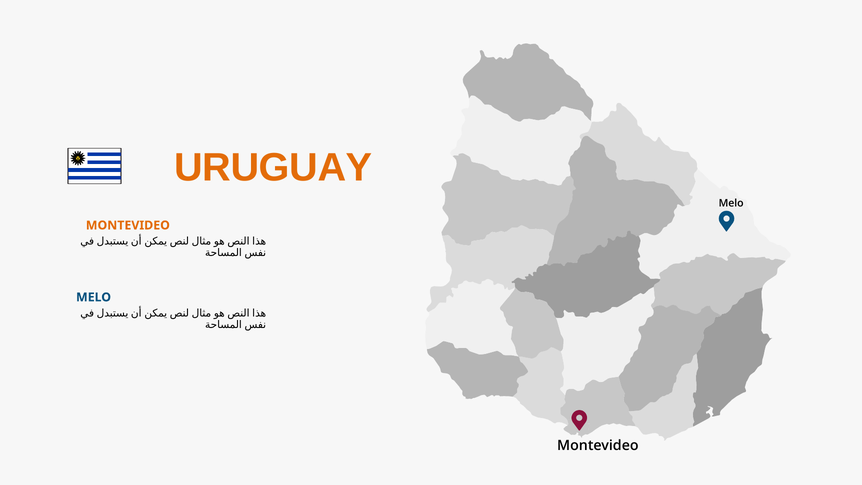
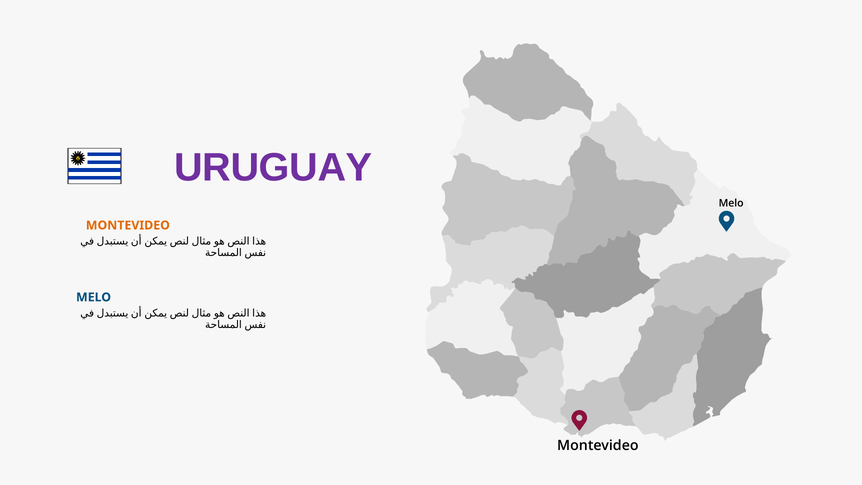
URUGUAY colour: orange -> purple (273, 168)
